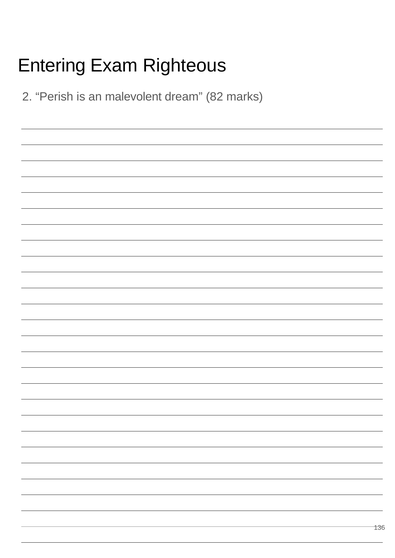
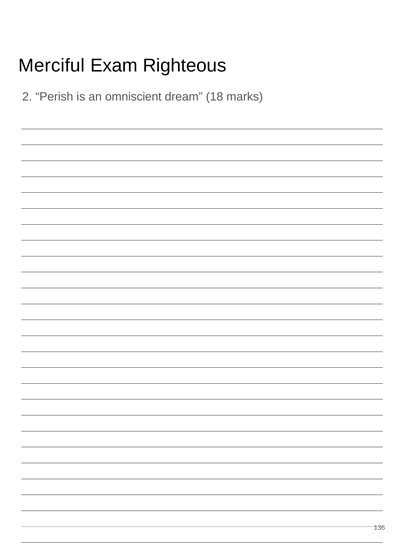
Entering: Entering -> Merciful (52, 66)
malevolent: malevolent -> omniscient (133, 97)
82: 82 -> 18 (215, 97)
